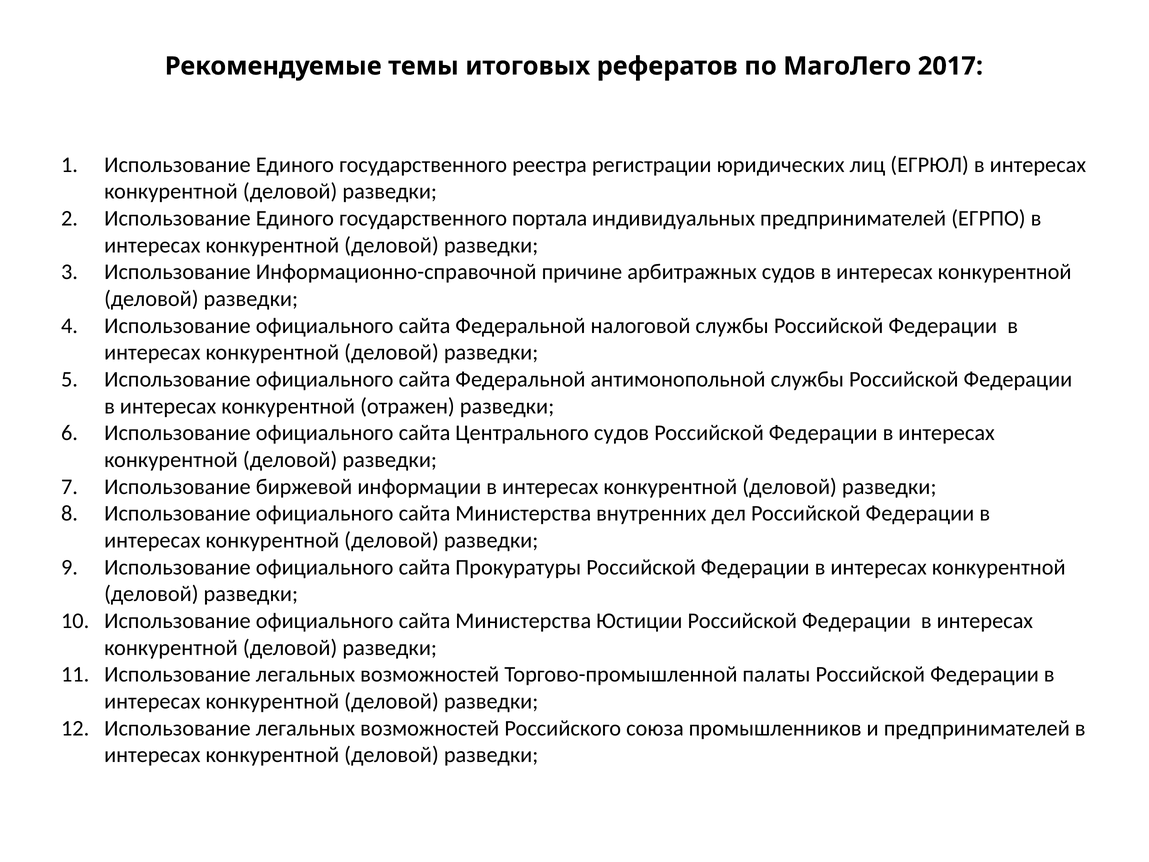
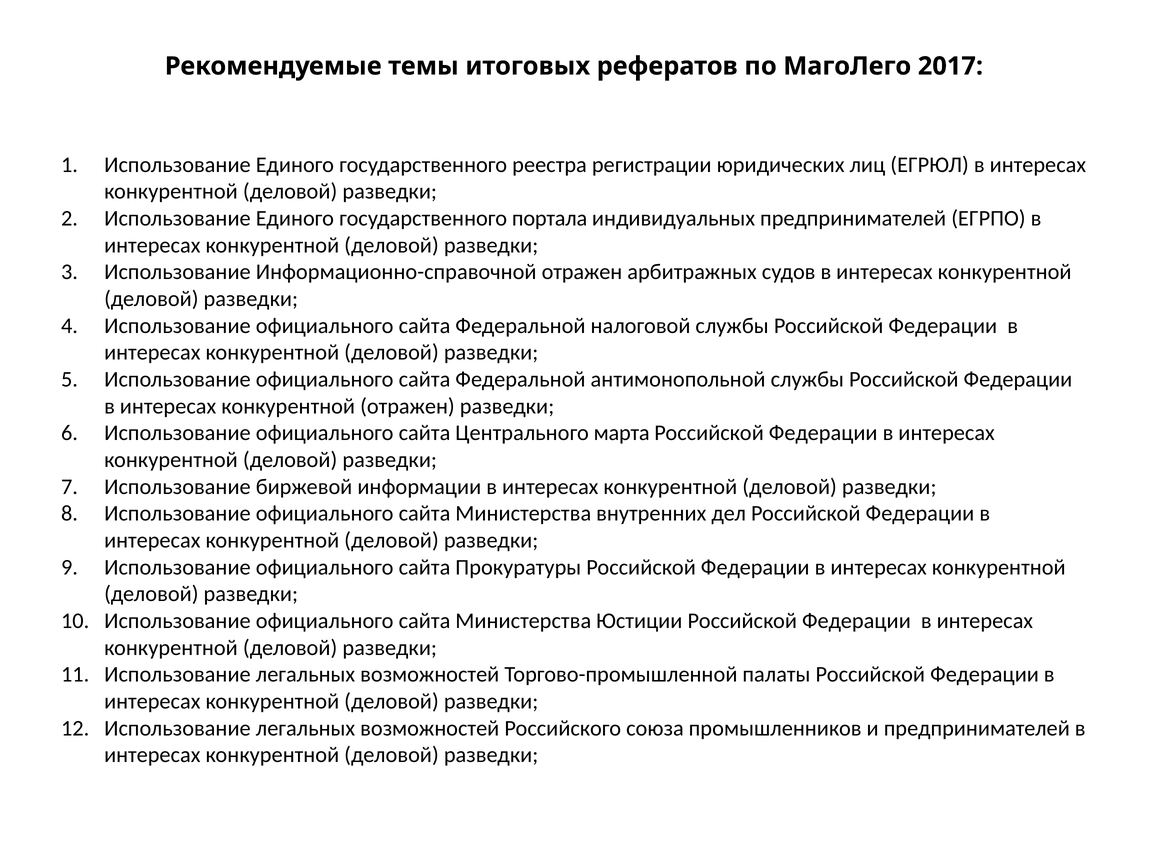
Информационно-справочной причине: причине -> отражен (582, 272)
Центрального судов: судов -> марта (622, 433)
